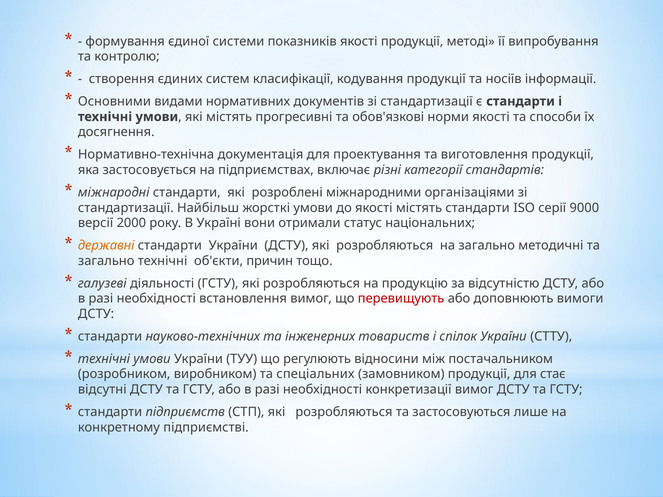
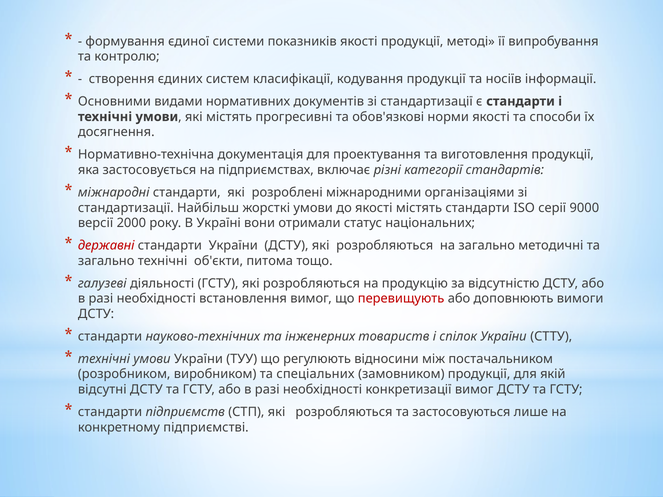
державні colour: orange -> red (106, 246)
причин: причин -> питома (270, 261)
стає: стає -> якій (553, 374)
